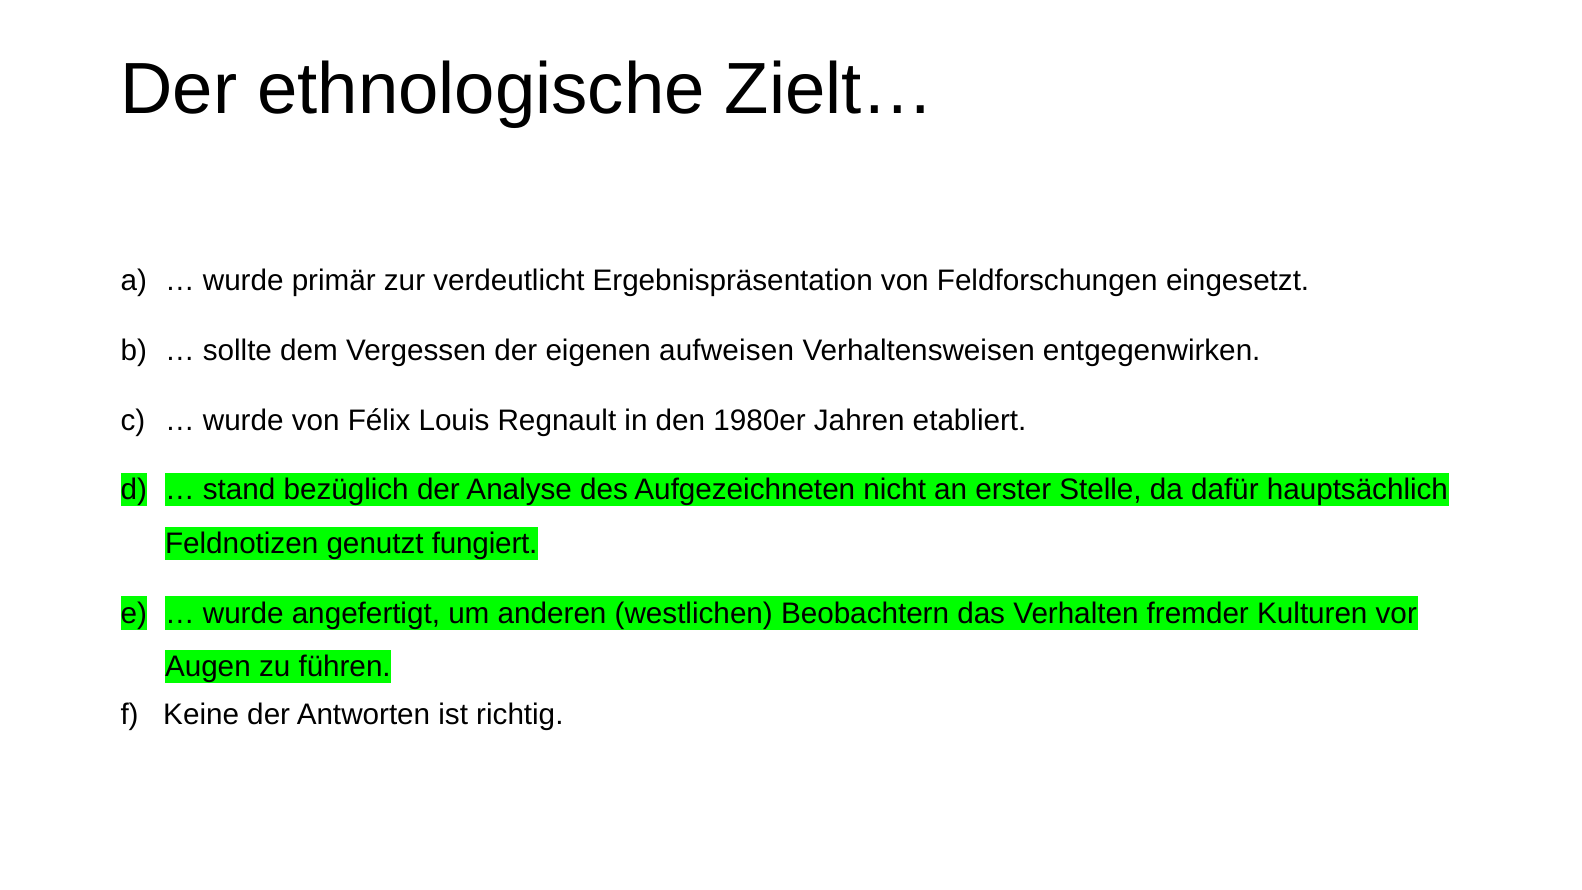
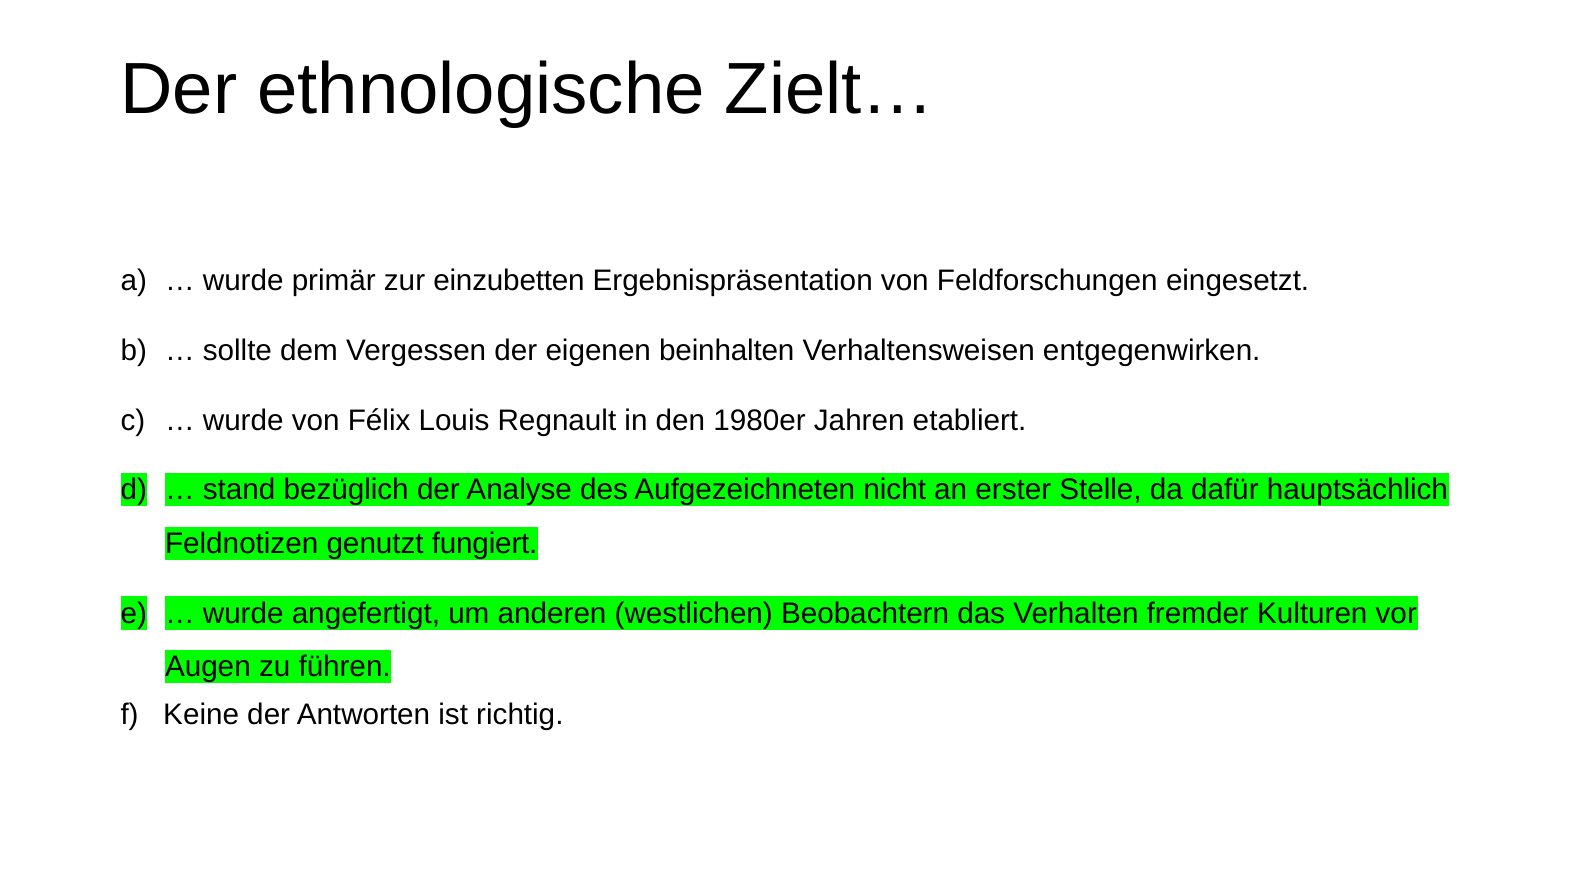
verdeutlicht: verdeutlicht -> einzubetten (509, 280)
aufweisen: aufweisen -> beinhalten (727, 350)
